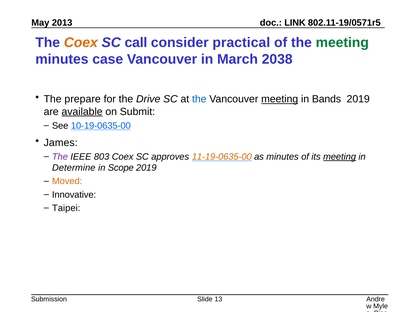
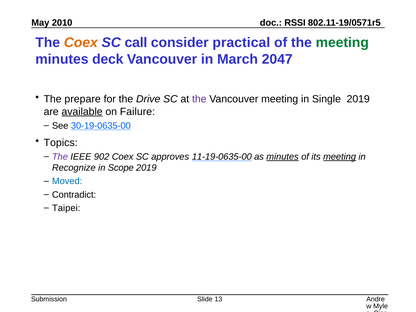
2013: 2013 -> 2010 (62, 23)
LINK: LINK -> RSSI (295, 23)
case: case -> deck (108, 59)
2038: 2038 -> 2047 (277, 59)
the colour: blue -> purple (199, 99)
meeting underline: present -> none (280, 99)
Bands: Bands -> Single (326, 99)
Submit: Submit -> Failure (137, 112)
10-19-0635-00: 10-19-0635-00 -> 30-19-0635-00 (101, 126)
James: James -> Topics (61, 143)
803: 803 -> 902 (102, 157)
11-19-0635-00 colour: orange -> black (222, 157)
minutes underline: none -> present (283, 157)
Determine: Determine -> Recognize (74, 168)
Moved colour: orange -> blue (67, 181)
Innovative: Innovative -> Contradict (74, 195)
